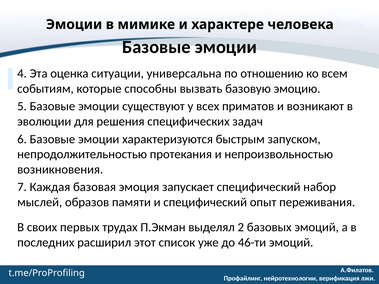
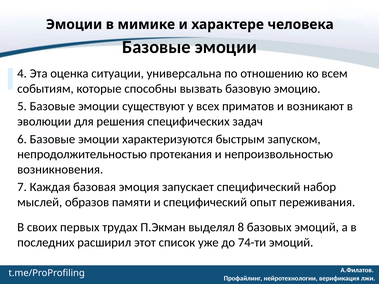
2: 2 -> 8 (241, 227)
46-ти: 46-ти -> 74-ти (252, 243)
